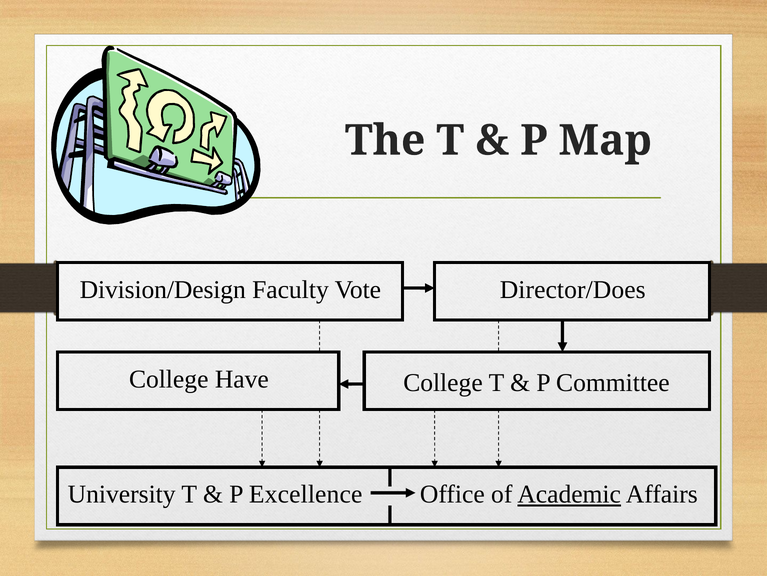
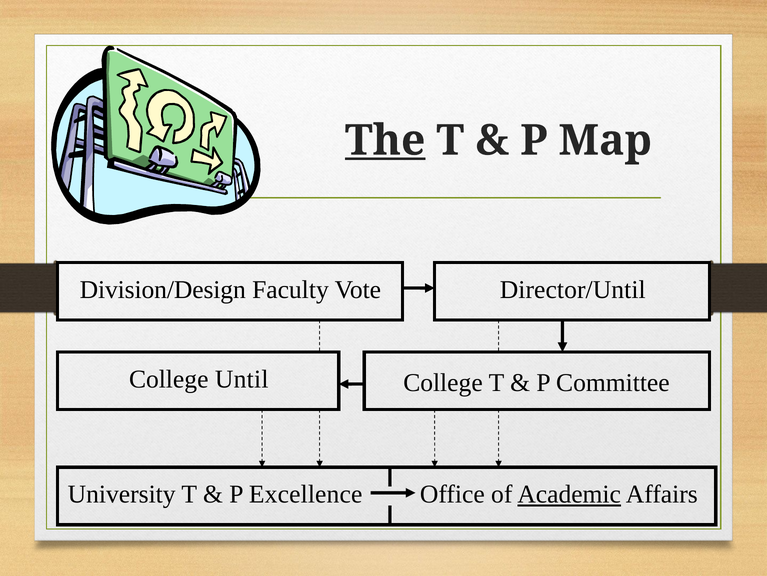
The underline: none -> present (385, 140)
Director/Does: Director/Does -> Director/Until (573, 289)
Have: Have -> Until (242, 379)
